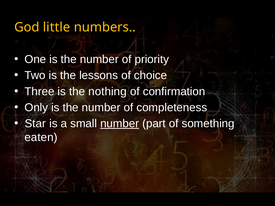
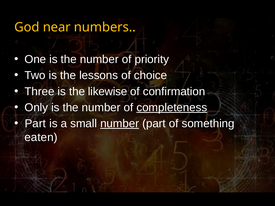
little: little -> near (57, 27)
nothing: nothing -> likewise (108, 92)
completeness underline: none -> present (172, 108)
Star: Star -> Part (35, 124)
